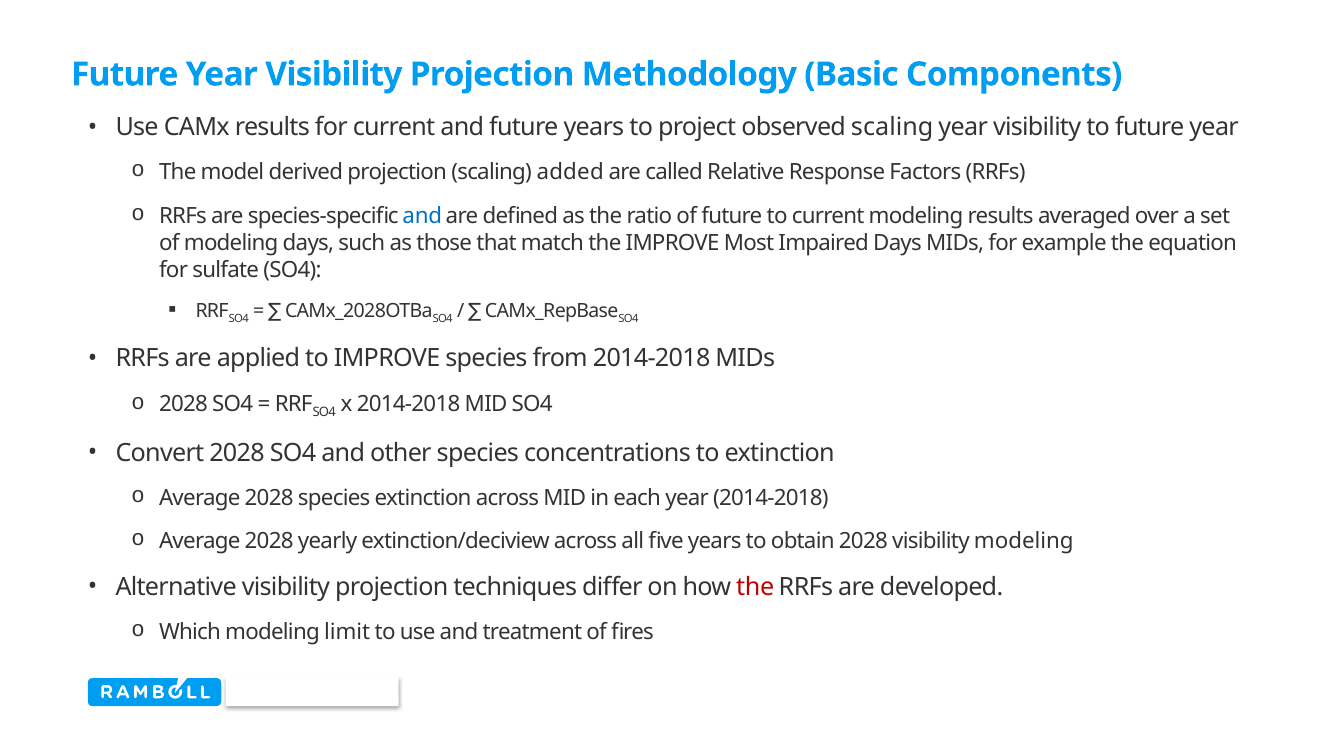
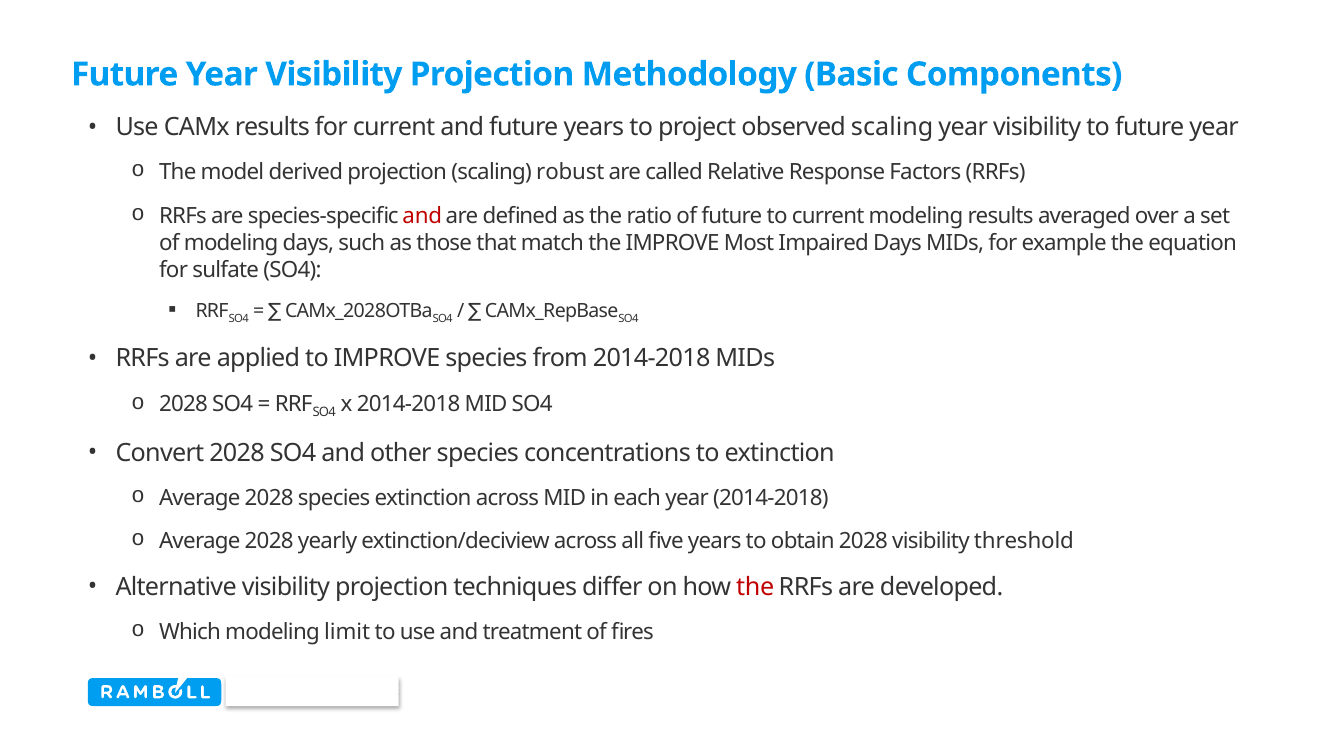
added: added -> robust (570, 172)
and colour: blue -> red (422, 216)
visibility modeling: modeling -> threshold (1024, 541)
